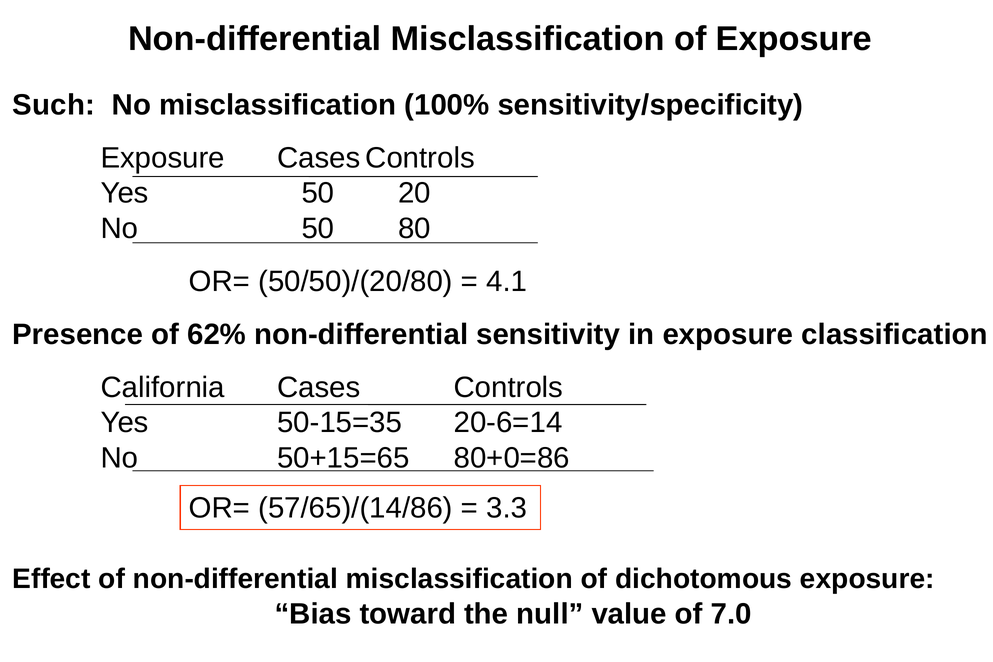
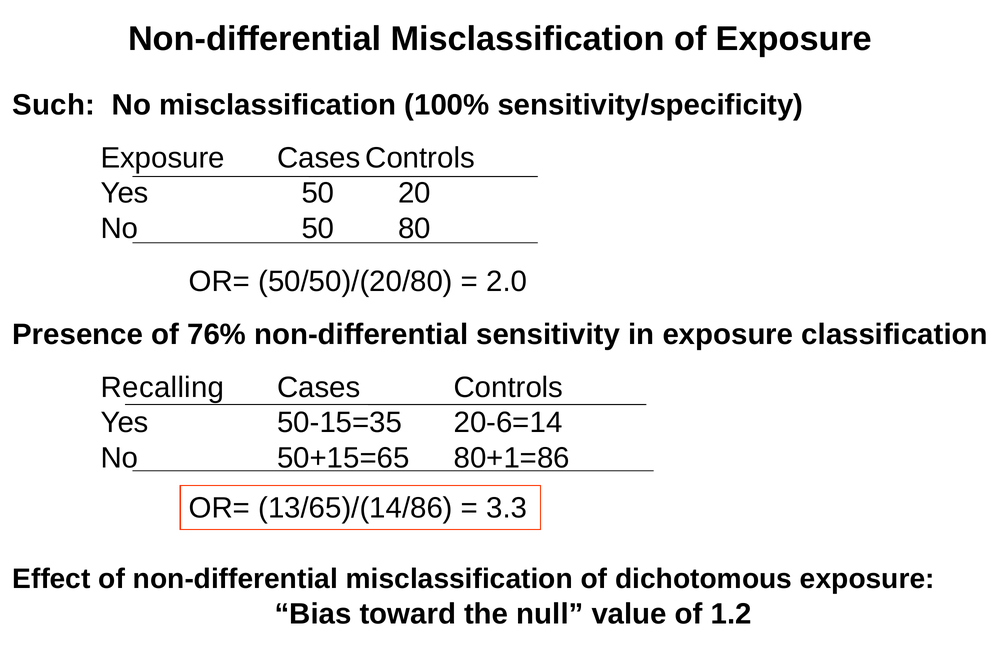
4.1: 4.1 -> 2.0 (507, 281)
62%: 62% -> 76% (217, 334)
California: California -> Recalling (163, 387)
80+0=86: 80+0=86 -> 80+1=86 (512, 458)
57/65)/(14/86: 57/65)/(14/86 -> 13/65)/(14/86 (356, 508)
7.0: 7.0 -> 1.2 (731, 614)
